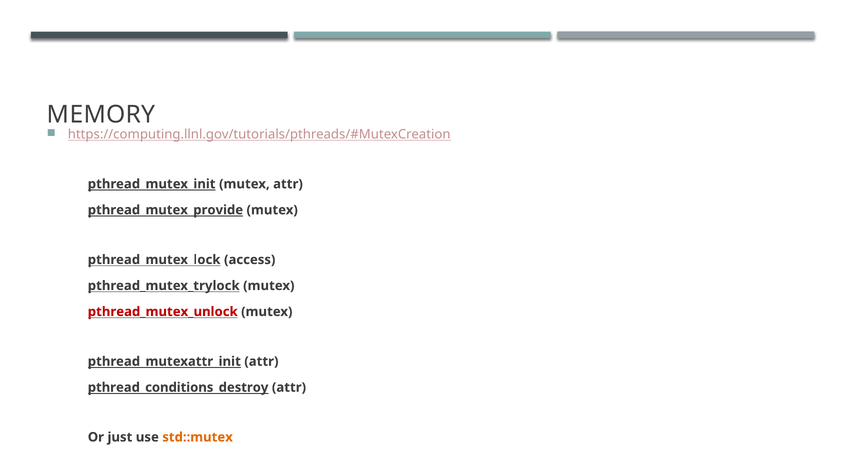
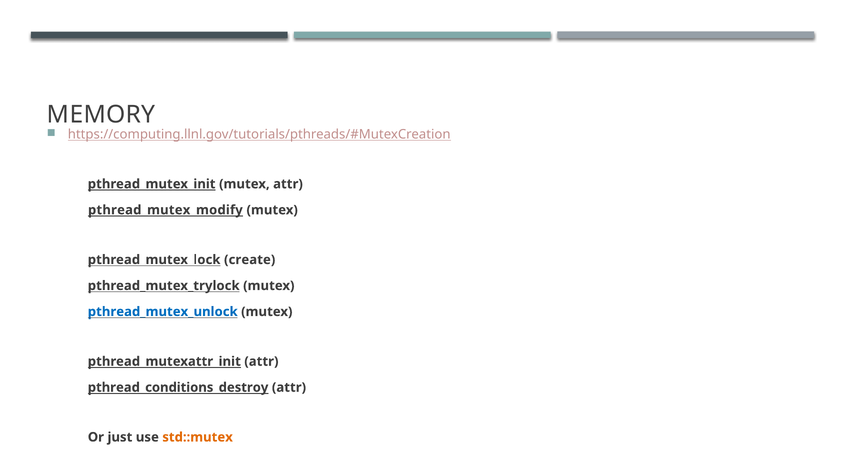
pthread_mutex_provide: pthread_mutex_provide -> pthread_mutex_modify (165, 210)
access: access -> create (250, 260)
pthread_mutex_unlock colour: red -> blue (163, 312)
